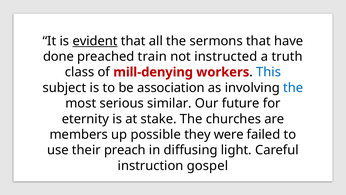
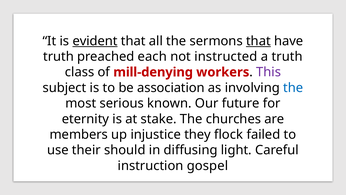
that underline: none -> present (258, 41)
done: done -> truth (58, 56)
train: train -> each (152, 56)
This colour: blue -> purple (269, 72)
similar: similar -> known (169, 103)
possible: possible -> injustice (156, 134)
were: were -> flock (229, 134)
preach: preach -> should (125, 150)
